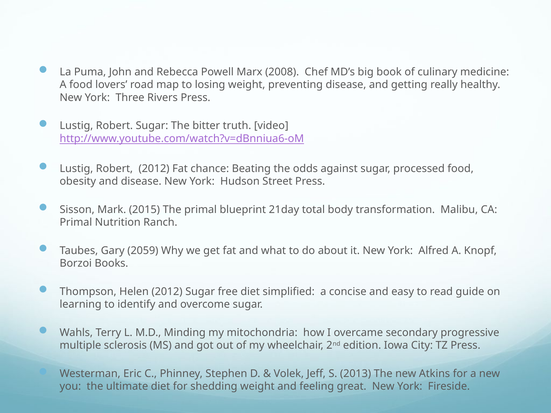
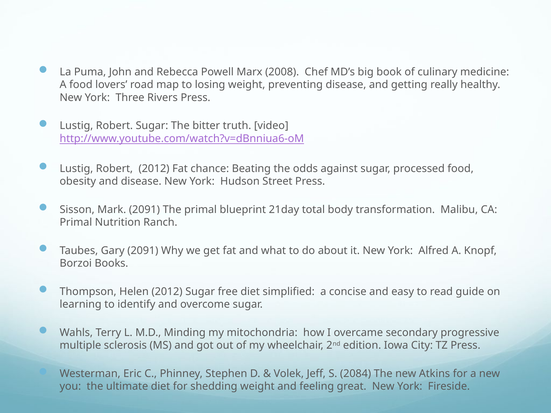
Mark 2015: 2015 -> 2091 (144, 210)
Gary 2059: 2059 -> 2091 (143, 251)
2013: 2013 -> 2084 (356, 374)
